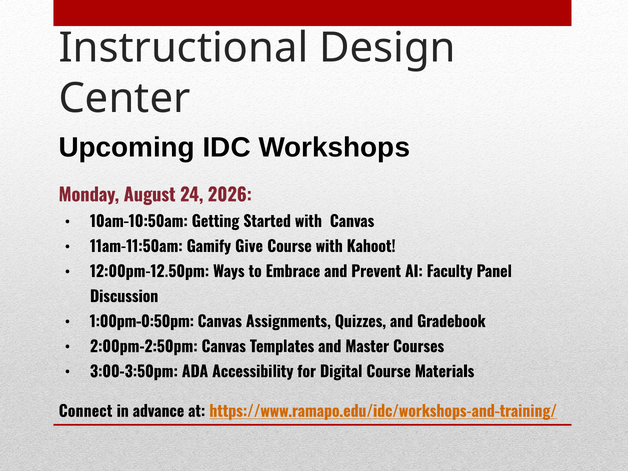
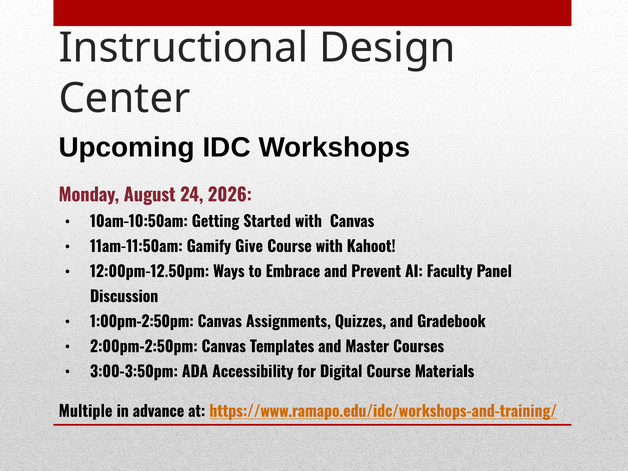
1:00pm-0:50pm: 1:00pm-0:50pm -> 1:00pm-2:50pm (142, 322)
Connect: Connect -> Multiple (86, 412)
